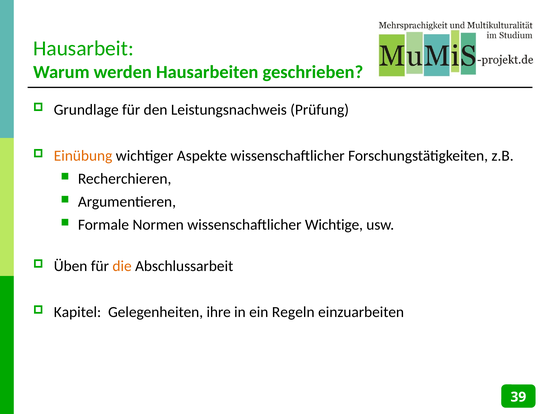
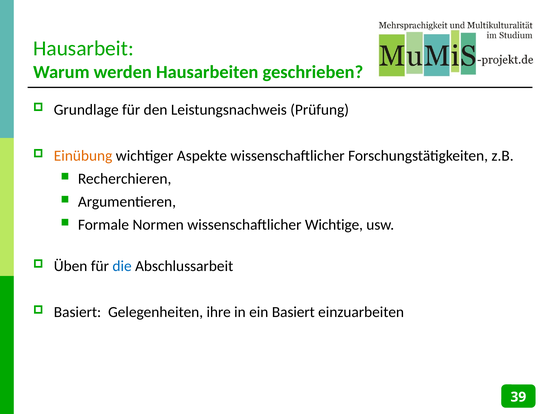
die colour: orange -> blue (122, 266)
Kapitel: Kapitel -> Basiert (78, 312)
ein Regeln: Regeln -> Basiert (293, 312)
